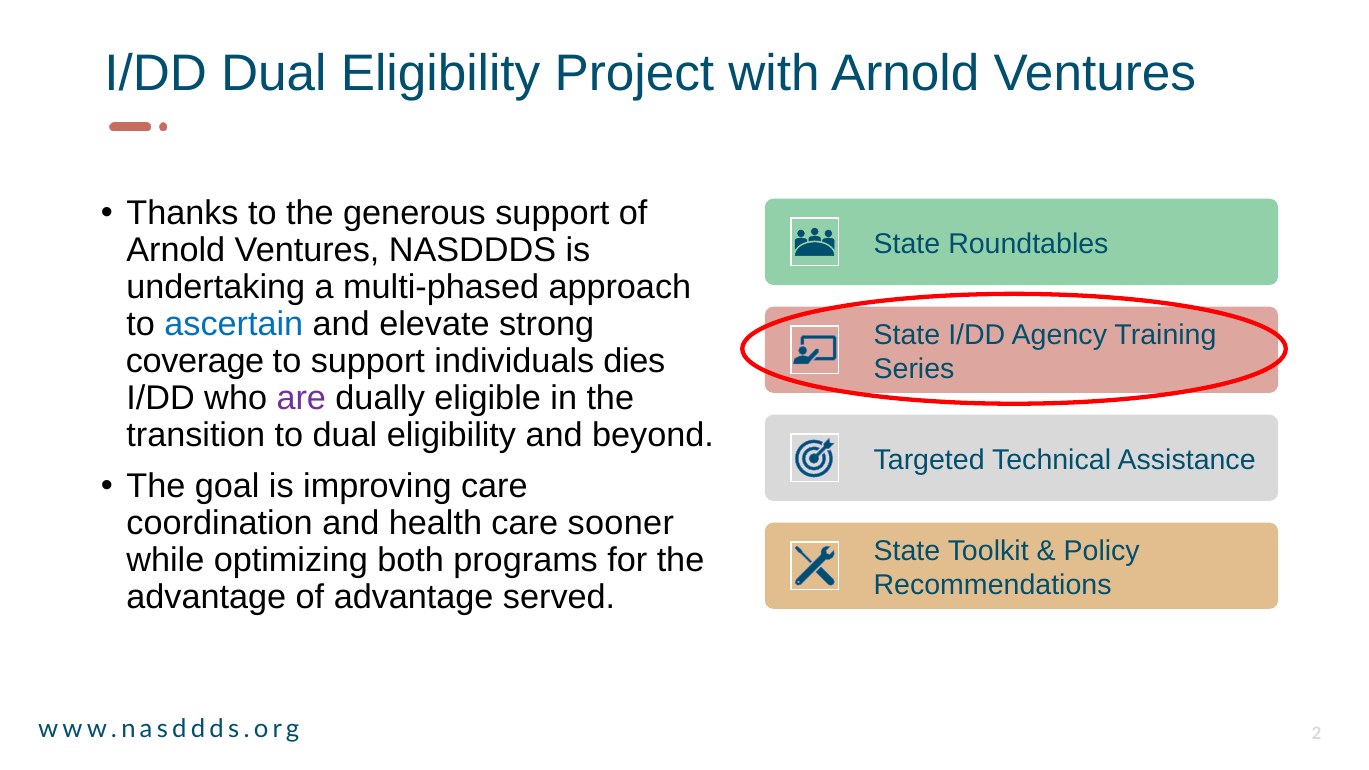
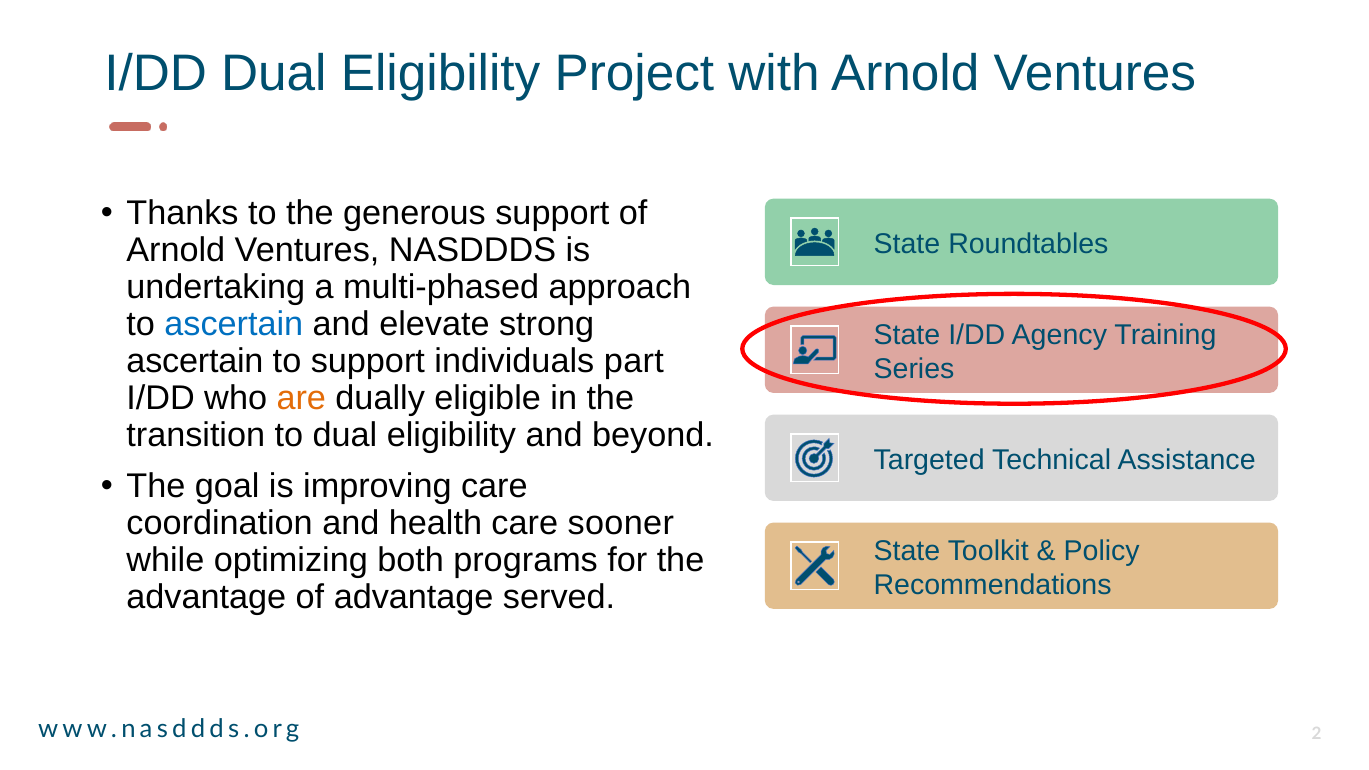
coverage: coverage -> ascertain (195, 361)
dies: dies -> part (634, 361)
are colour: purple -> orange (301, 398)
